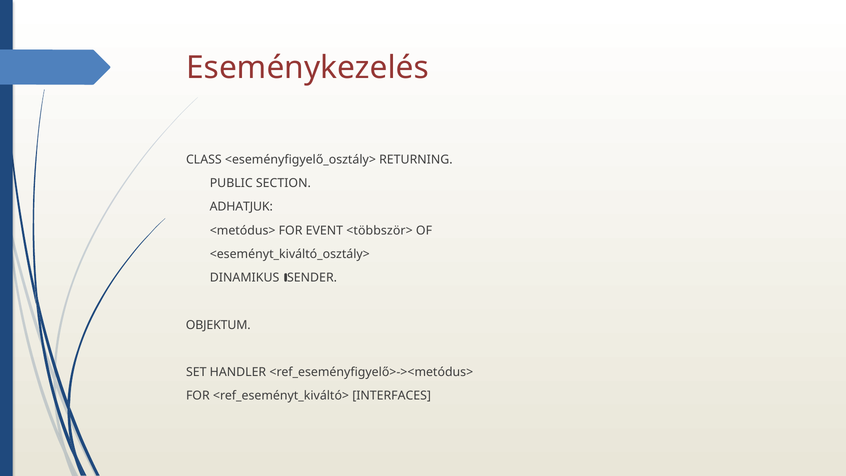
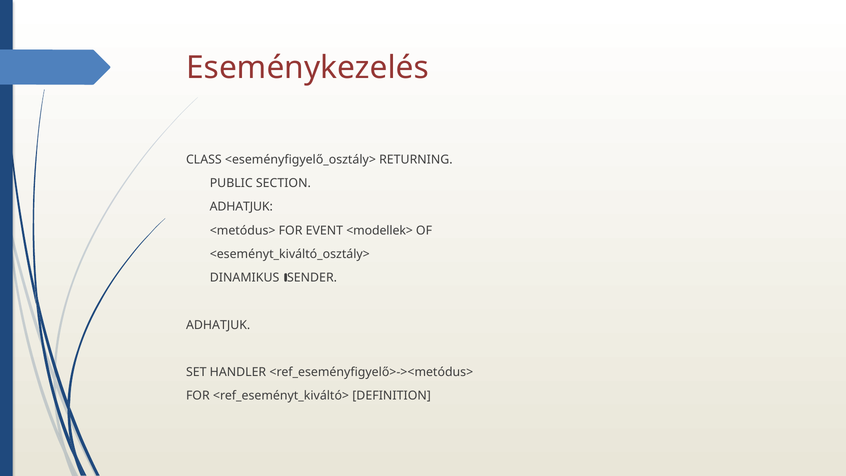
<többször>: <többször> -> <modellek> (380, 230)
OBJEKTUM: OBJEKTUM -> ADHATJUK (218, 325)
INTERFACES: INTERFACES -> DEFINITION (392, 396)
